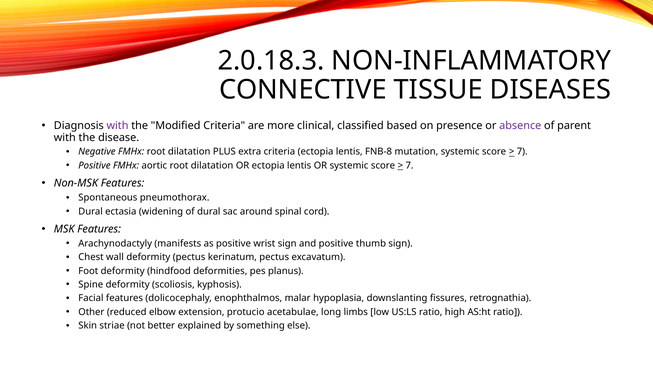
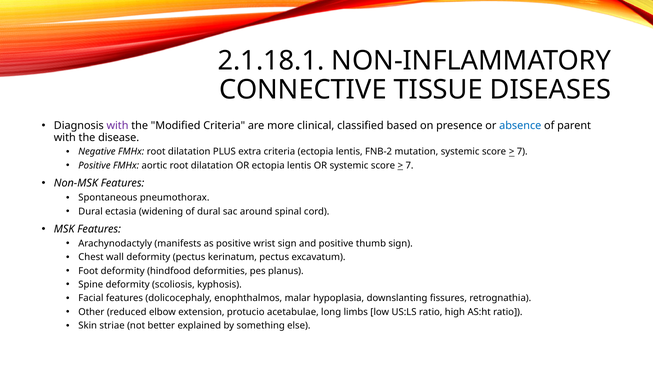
2.0.18.3: 2.0.18.3 -> 2.1.18.1 (271, 61)
absence colour: purple -> blue (520, 126)
FNB-8: FNB-8 -> FNB-2 (379, 152)
